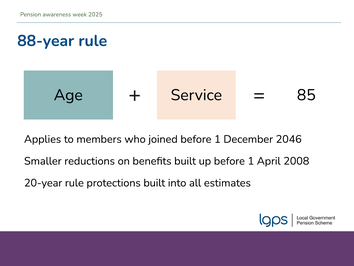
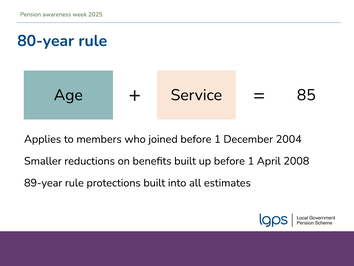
88-year: 88-year -> 80-year (46, 41)
2046: 2046 -> 2004 (289, 139)
20-year: 20-year -> 89-year (43, 183)
